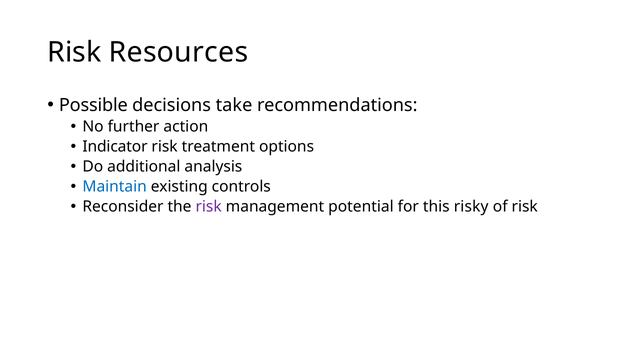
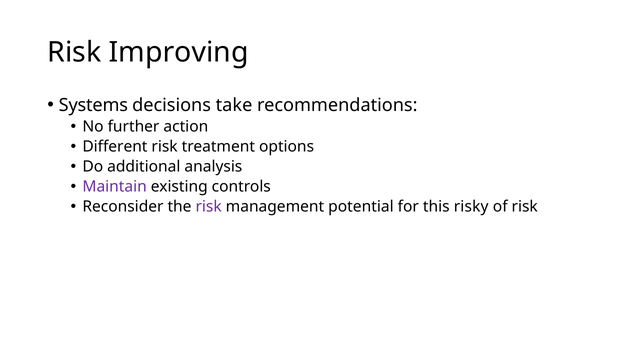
Resources: Resources -> Improving (179, 52)
Possible: Possible -> Systems (93, 105)
Indicator: Indicator -> Different (115, 147)
Maintain colour: blue -> purple (115, 187)
